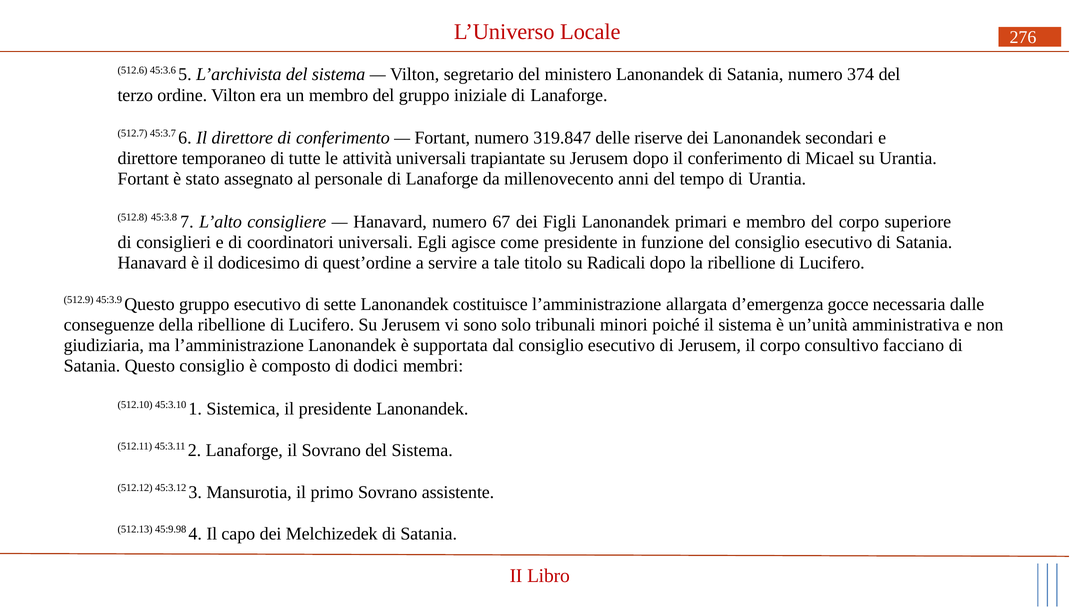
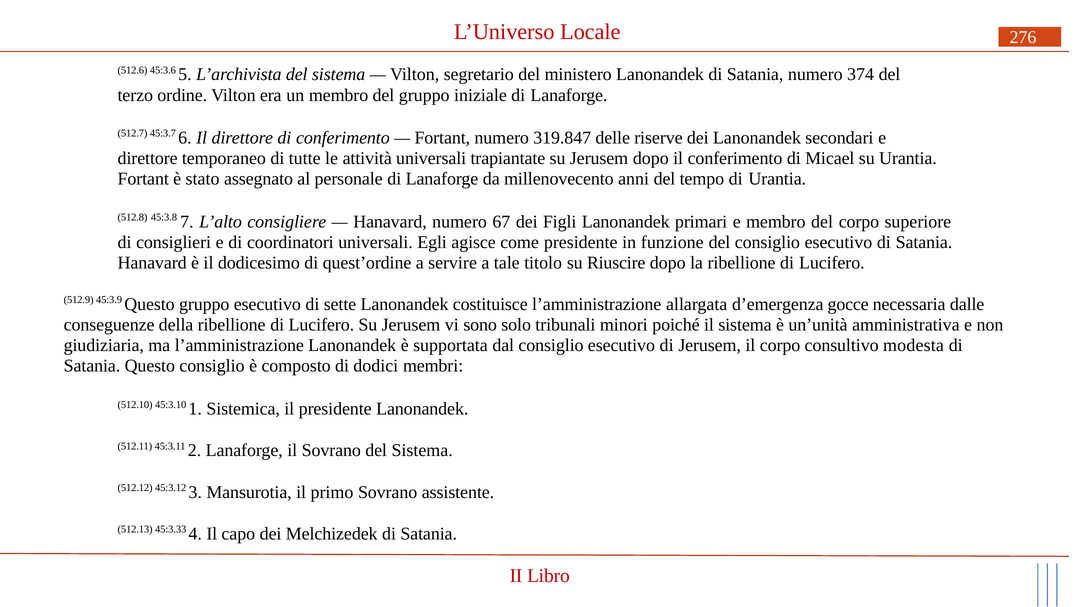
Radicali: Radicali -> Riuscire (616, 263)
facciano: facciano -> modesta (914, 345)
45:9.98: 45:9.98 -> 45:3.33 (171, 529)
